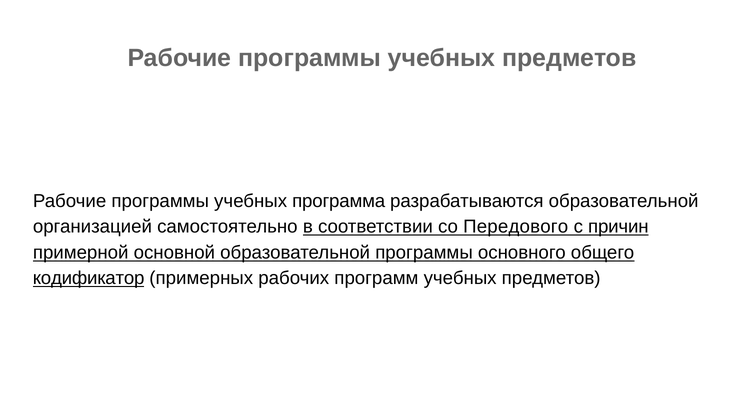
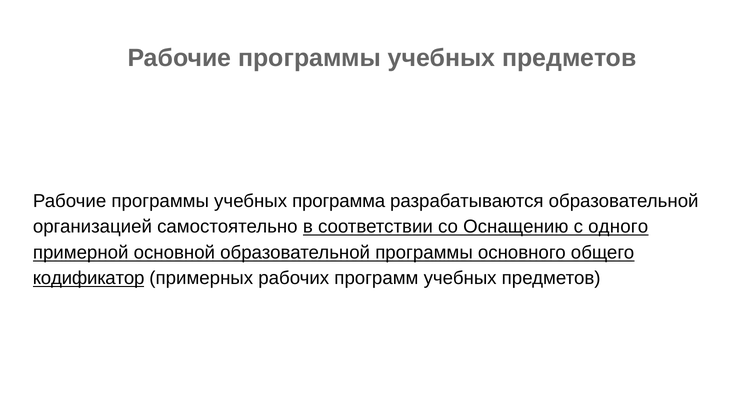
Передового: Передового -> Оснащению (516, 227)
причин: причин -> одного (618, 227)
